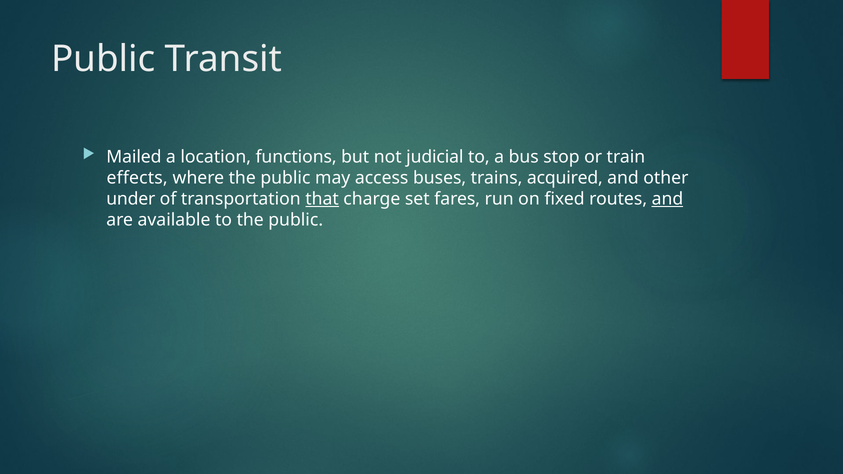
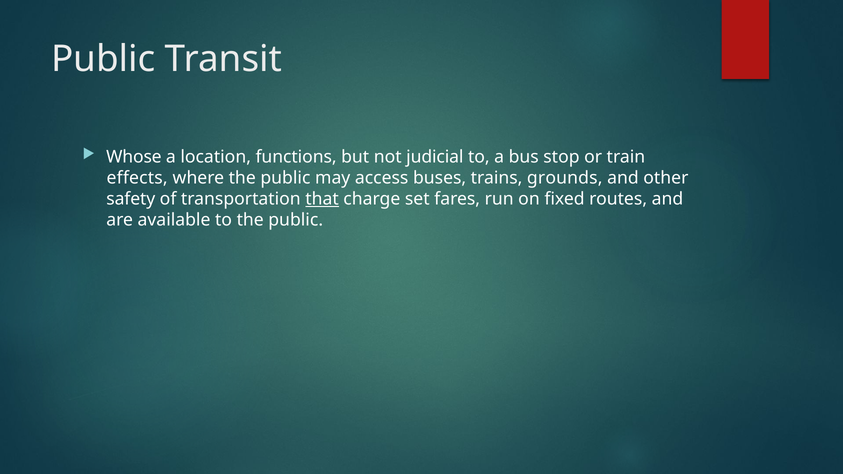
Mailed: Mailed -> Whose (134, 157)
acquired: acquired -> grounds (565, 178)
under: under -> safety (131, 199)
and underline: present -> none (667, 199)
